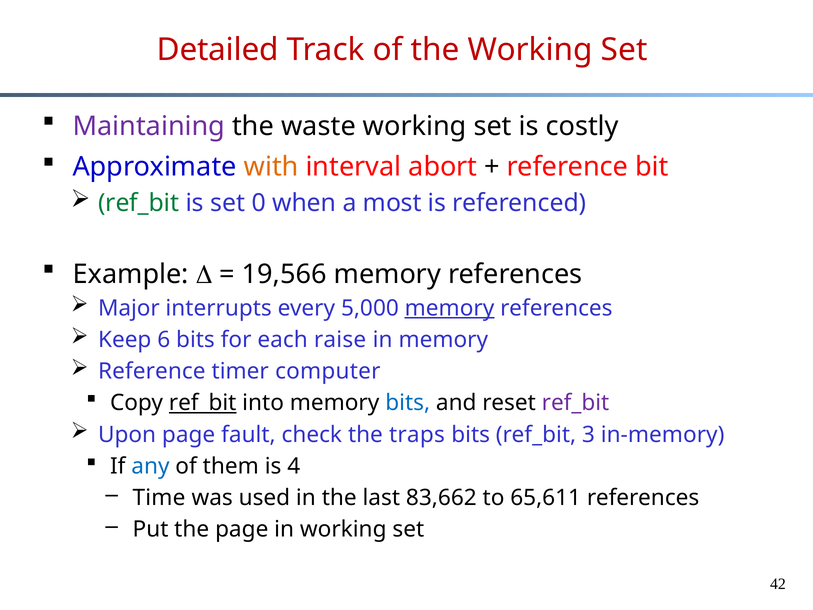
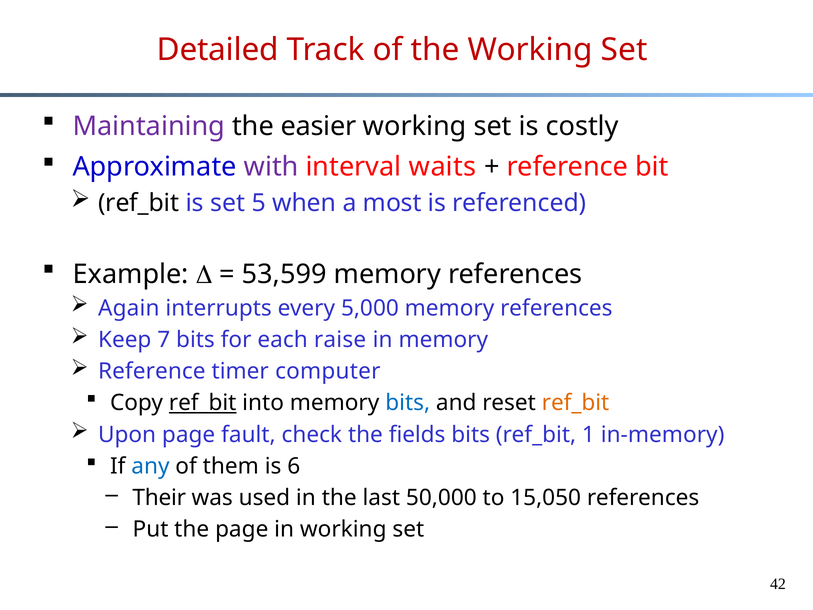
waste: waste -> easier (319, 126)
with colour: orange -> purple (271, 167)
abort: abort -> waits (443, 167)
ref_bit colour: green -> black (139, 203)
0: 0 -> 5 (259, 203)
19,566: 19,566 -> 53,599 (284, 274)
Major: Major -> Again (129, 308)
memory underline: present -> none (450, 308)
6: 6 -> 7 (164, 340)
ref_bit colour: purple -> orange (575, 403)
traps: traps -> fields (417, 434)
3: 3 -> 1 (588, 434)
4: 4 -> 6 (294, 466)
Time: Time -> Their (159, 498)
83,662: 83,662 -> 50,000 (441, 498)
65,611: 65,611 -> 15,050 (546, 498)
